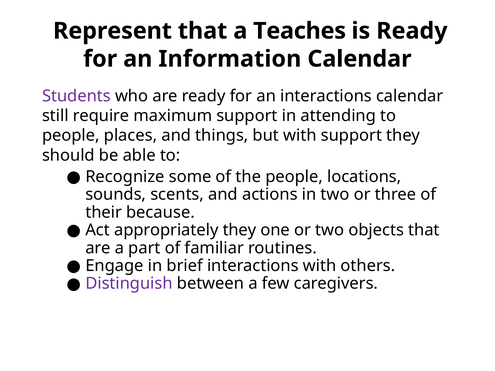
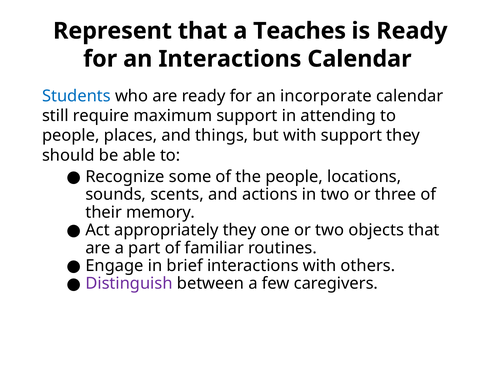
an Information: Information -> Interactions (230, 59)
Students colour: purple -> blue (76, 96)
an interactions: interactions -> incorporate (326, 96)
because: because -> memory (161, 212)
